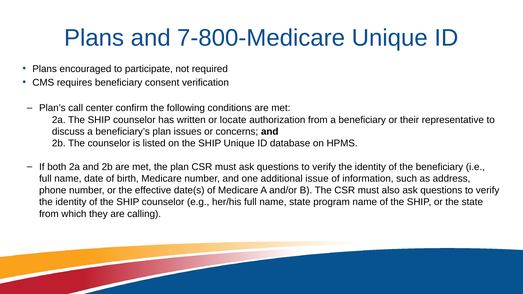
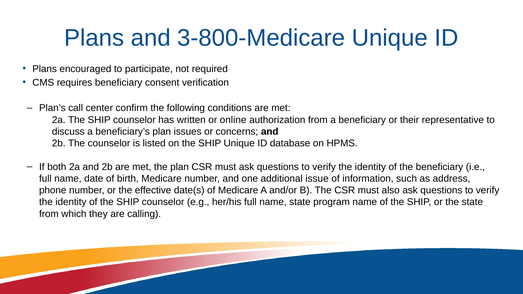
7-800-Medicare: 7-800-Medicare -> 3-800-Medicare (261, 38)
locate: locate -> online (233, 120)
